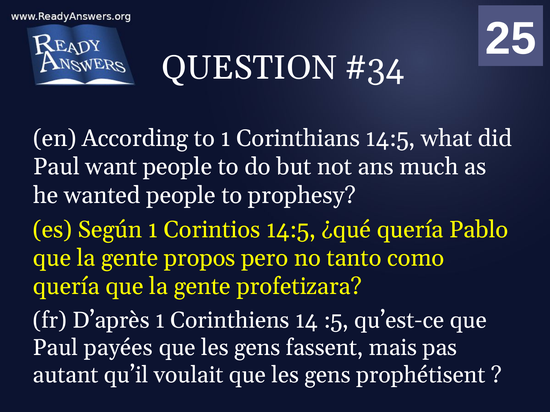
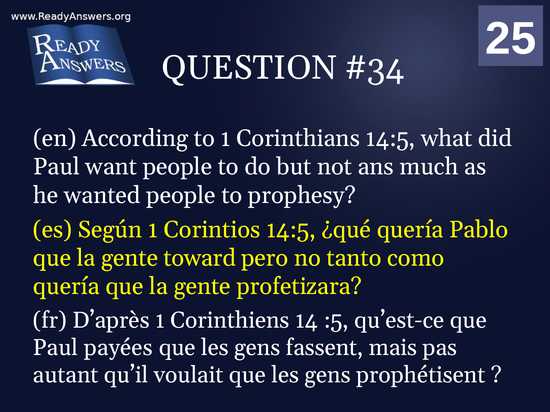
propos: propos -> toward (200, 258)
